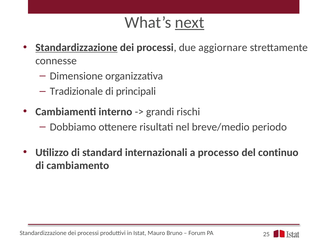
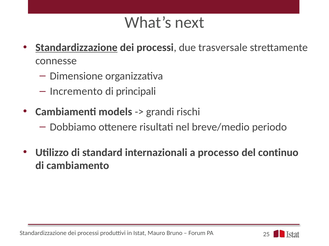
next underline: present -> none (190, 23)
aggiornare: aggiornare -> trasversale (223, 48)
Tradizionale: Tradizionale -> Incremento (76, 92)
interno: interno -> models (115, 112)
